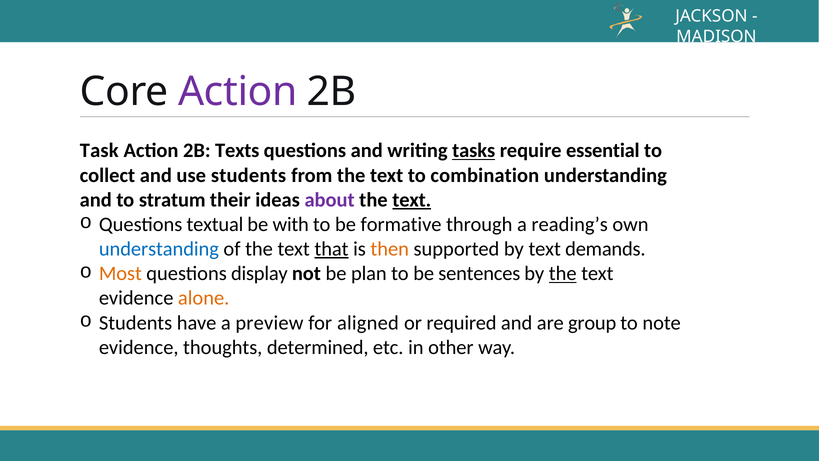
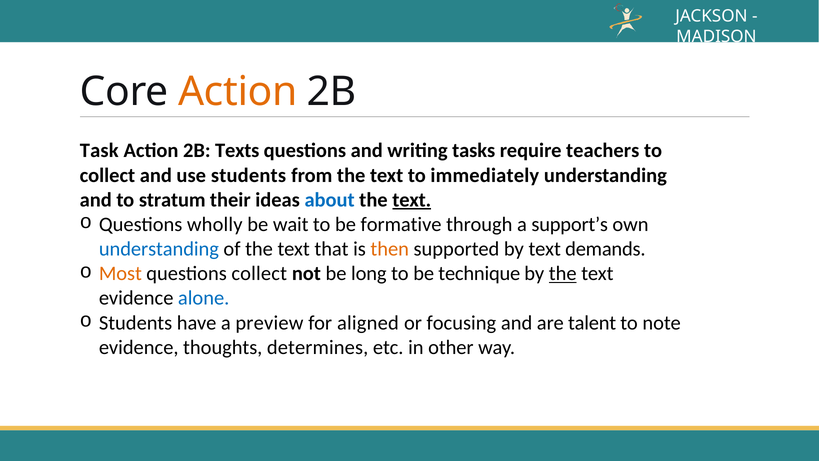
Action colour: purple -> orange (238, 92)
tasks underline: present -> none (474, 151)
essential: essential -> teachers (603, 151)
combination: combination -> immediately (485, 175)
about colour: purple -> blue (330, 200)
textual: textual -> wholly (215, 224)
with: with -> wait (291, 224)
reading’s: reading’s -> support’s (570, 224)
that underline: present -> none (332, 249)
questions display: display -> collect (259, 273)
plan: plan -> long (369, 273)
sentences: sentences -> technique (479, 273)
alone colour: orange -> blue (204, 298)
required: required -> focusing (461, 323)
group: group -> talent (592, 323)
determined: determined -> determines (318, 347)
